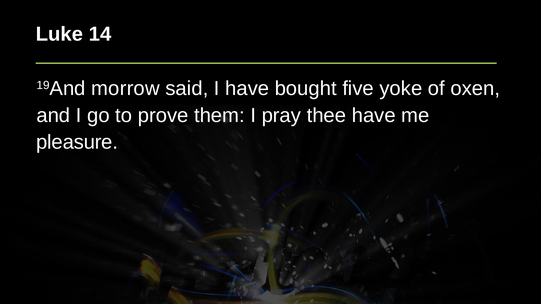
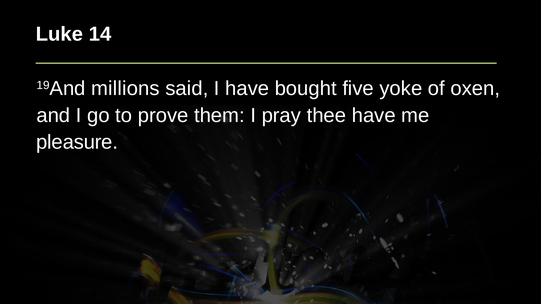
morrow: morrow -> millions (125, 89)
